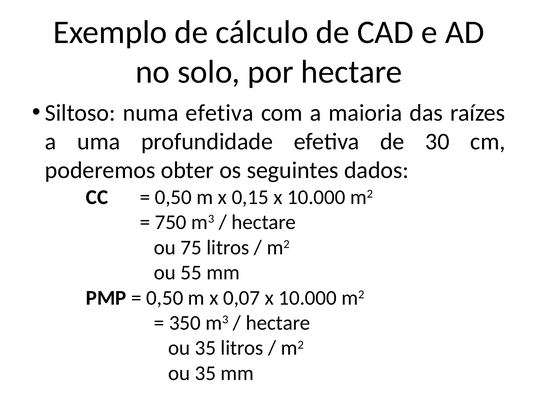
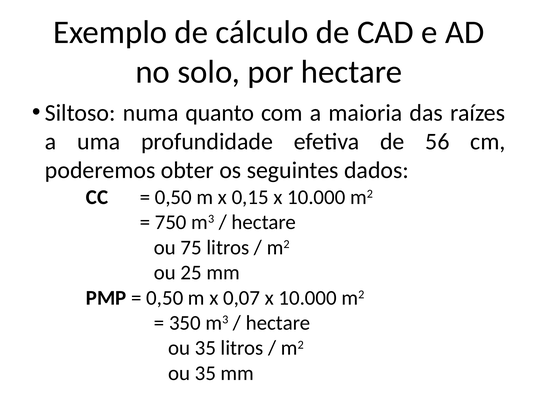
numa efetiva: efetiva -> quanto (220, 113)
30: 30 -> 56 (437, 142)
55: 55 -> 25 (191, 272)
